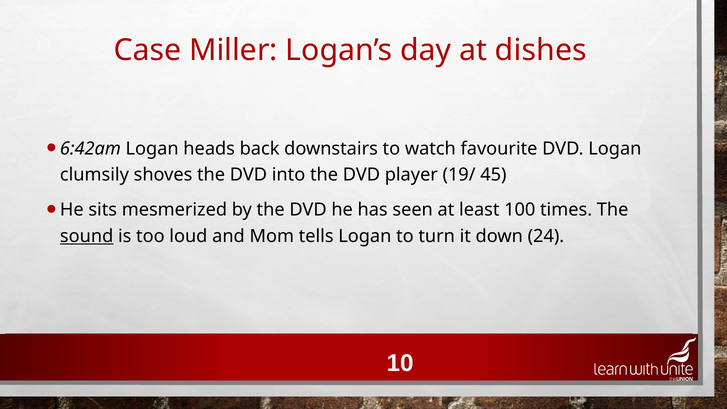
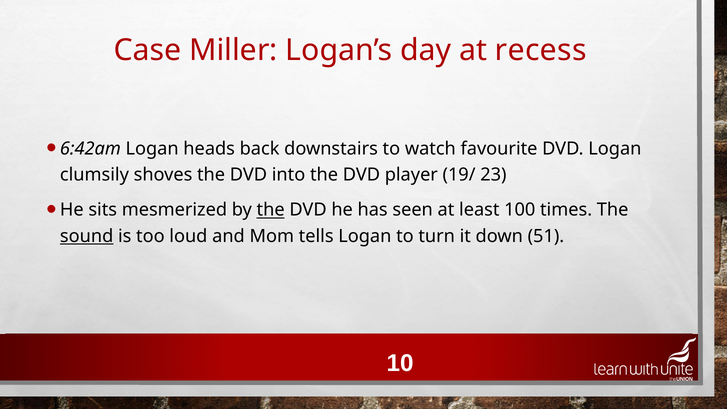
dishes: dishes -> recess (541, 50)
45: 45 -> 23 (493, 175)
the underline: none -> present (271, 210)
24: 24 -> 51 (546, 236)
